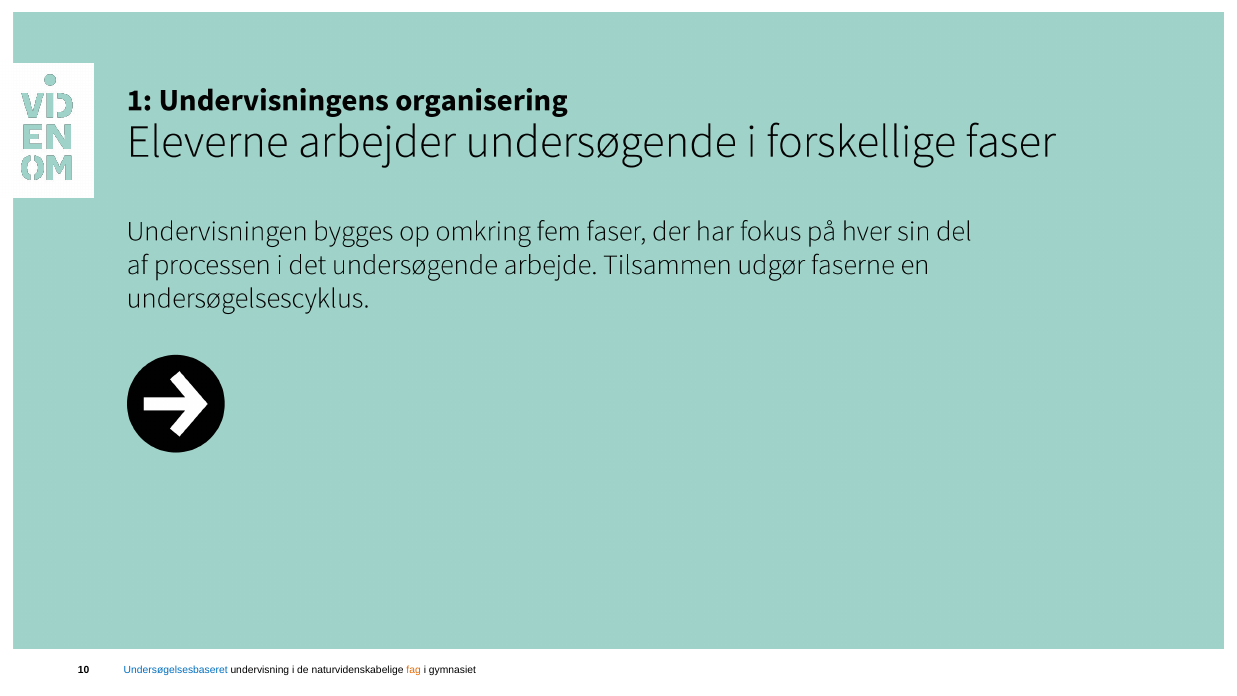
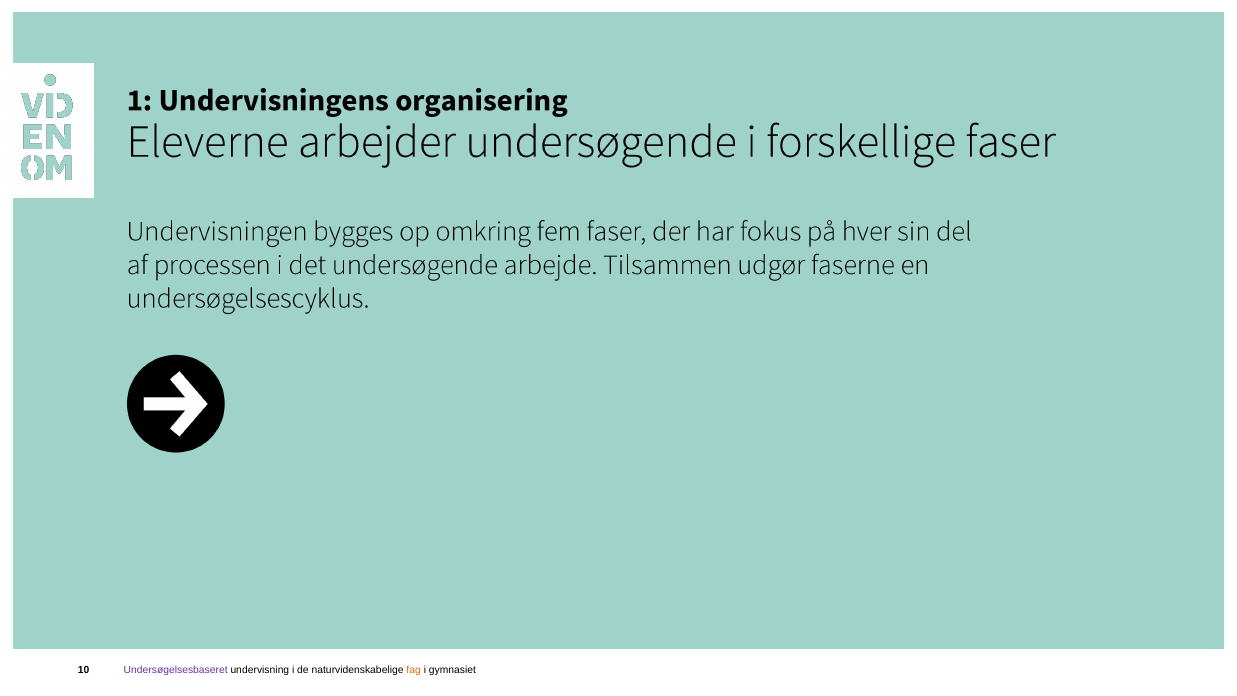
Undersøgelsesbaseret colour: blue -> purple (176, 670)
